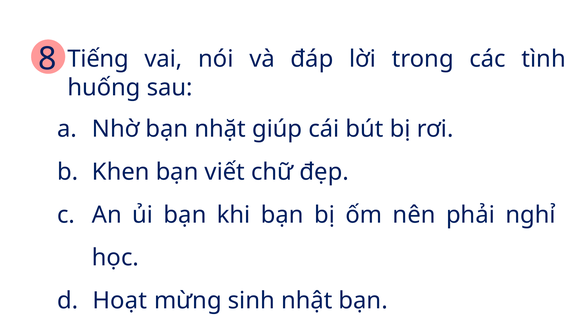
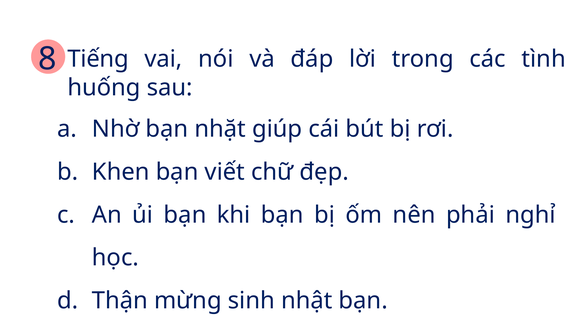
Hoạt: Hoạt -> Thận (120, 301)
